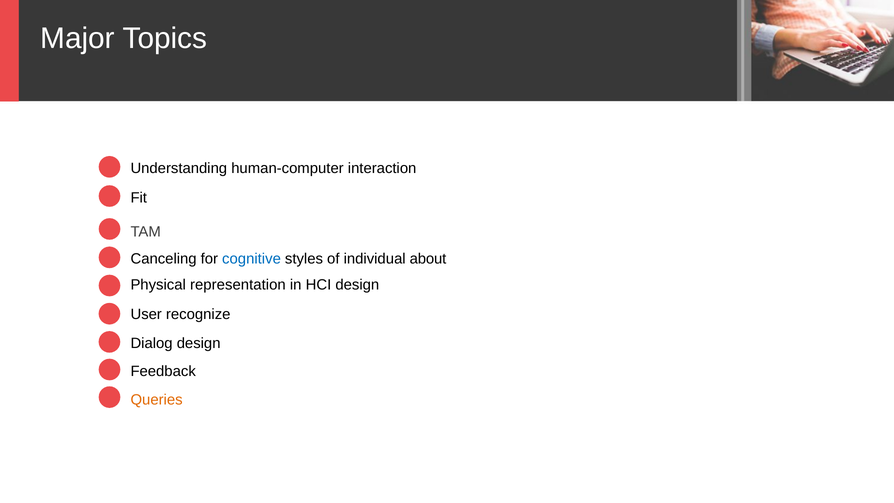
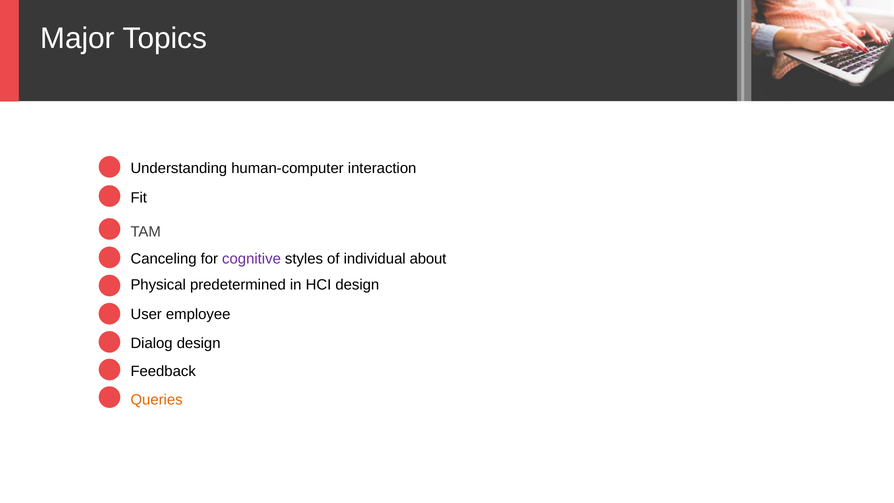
cognitive colour: blue -> purple (252, 259)
representation: representation -> predetermined (238, 285)
recognize: recognize -> employee (198, 314)
